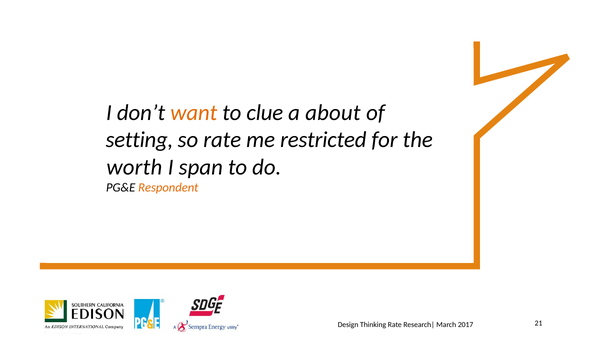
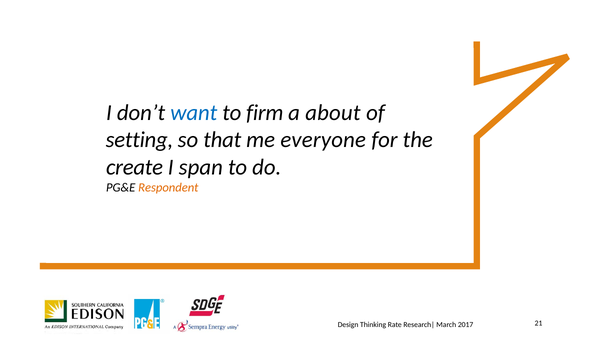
want colour: orange -> blue (194, 112)
clue: clue -> firm (265, 112)
so rate: rate -> that (222, 140)
restricted: restricted -> everyone (323, 140)
worth: worth -> create (135, 167)
